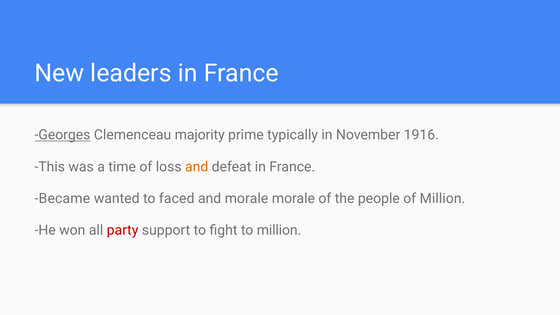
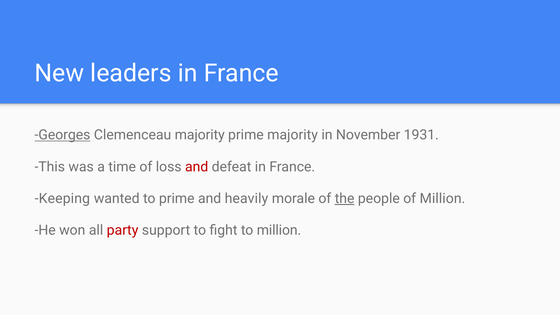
prime typically: typically -> majority (293, 135)
1916: 1916 -> 1931 (421, 135)
and colour: orange -> red (197, 167)
Became: Became -> Keeping (62, 199)
to faced: faced -> prime (177, 199)
and morale: morale -> heavily (246, 199)
the underline: none -> present (345, 199)
